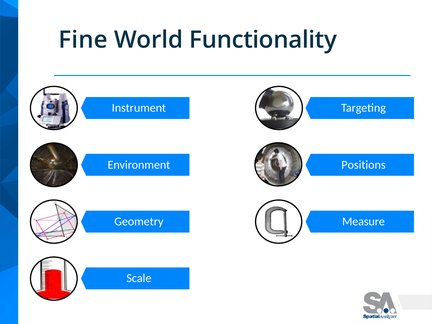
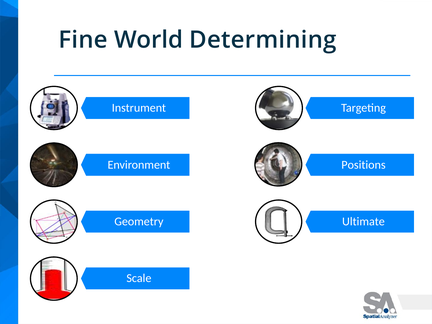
Functionality: Functionality -> Determining (263, 40)
Measure: Measure -> Ultimate (363, 222)
